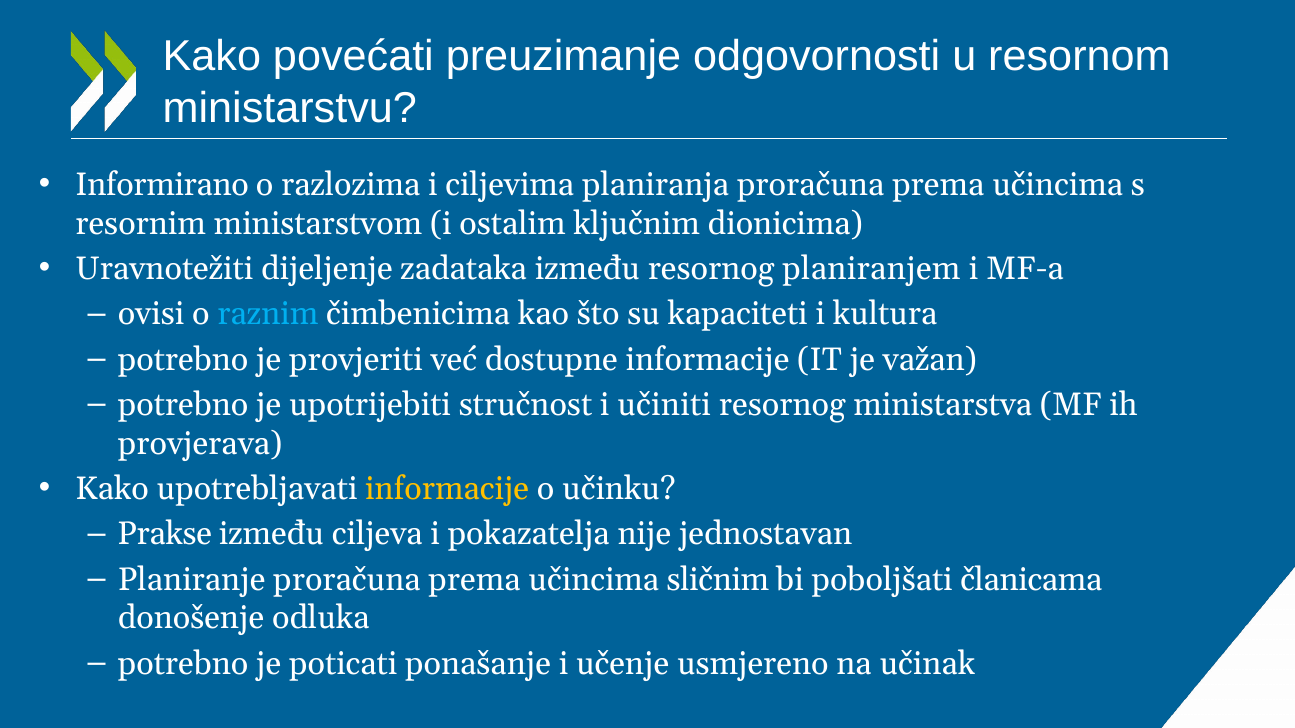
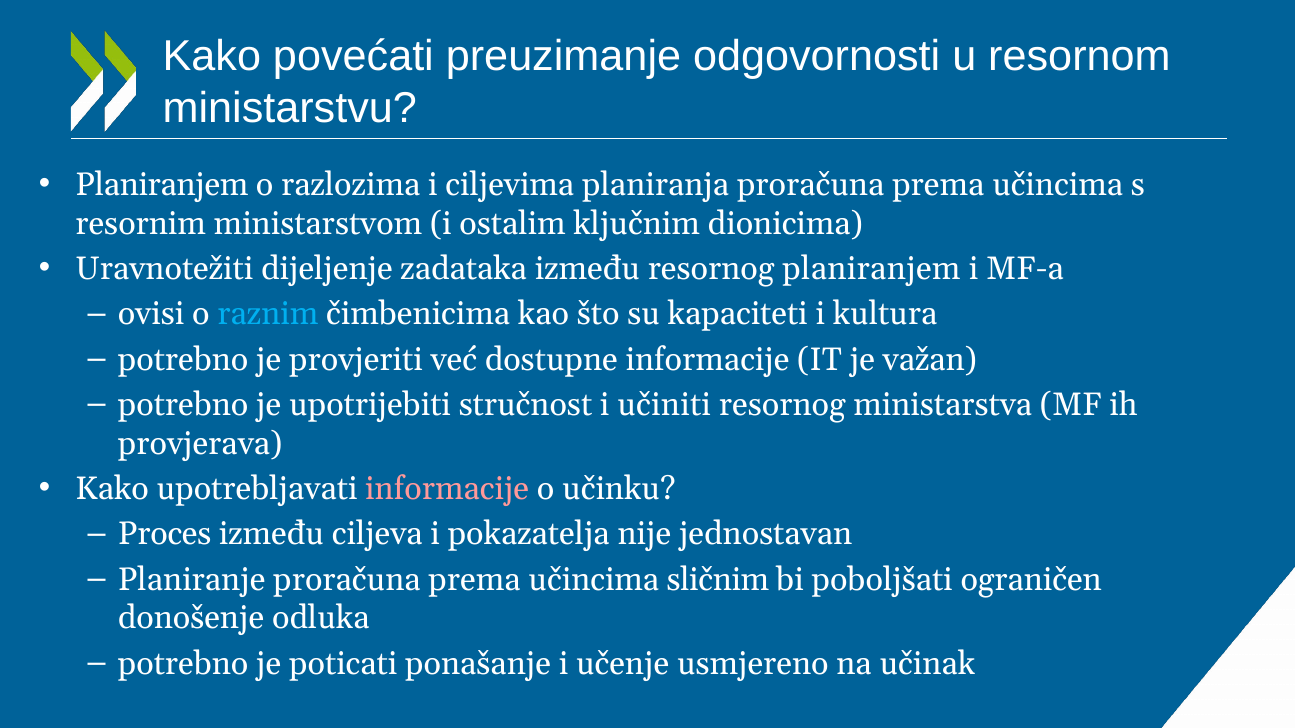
Informirano: Informirano -> Planiranjem (162, 185)
informacije colour: yellow -> pink (447, 489)
Prakse: Prakse -> Proces (165, 534)
članicama: članicama -> ograničen (1031, 580)
